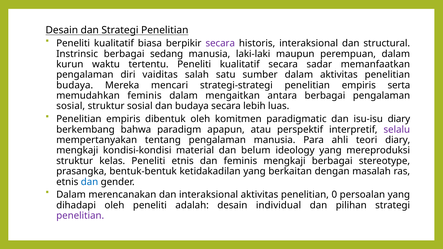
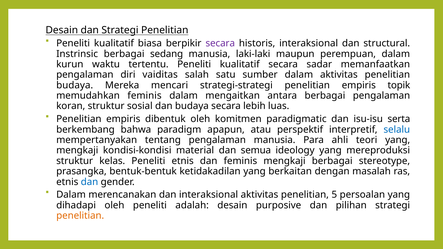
serta: serta -> topik (399, 85)
sosial: sosial -> koran (71, 106)
isu-isu diary: diary -> serta (399, 119)
selalu colour: purple -> blue (397, 130)
teori diary: diary -> yang (398, 140)
belum: belum -> semua (256, 151)
0: 0 -> 5 (334, 195)
individual: individual -> purposive (279, 205)
penelitian colour: purple -> orange (80, 216)
